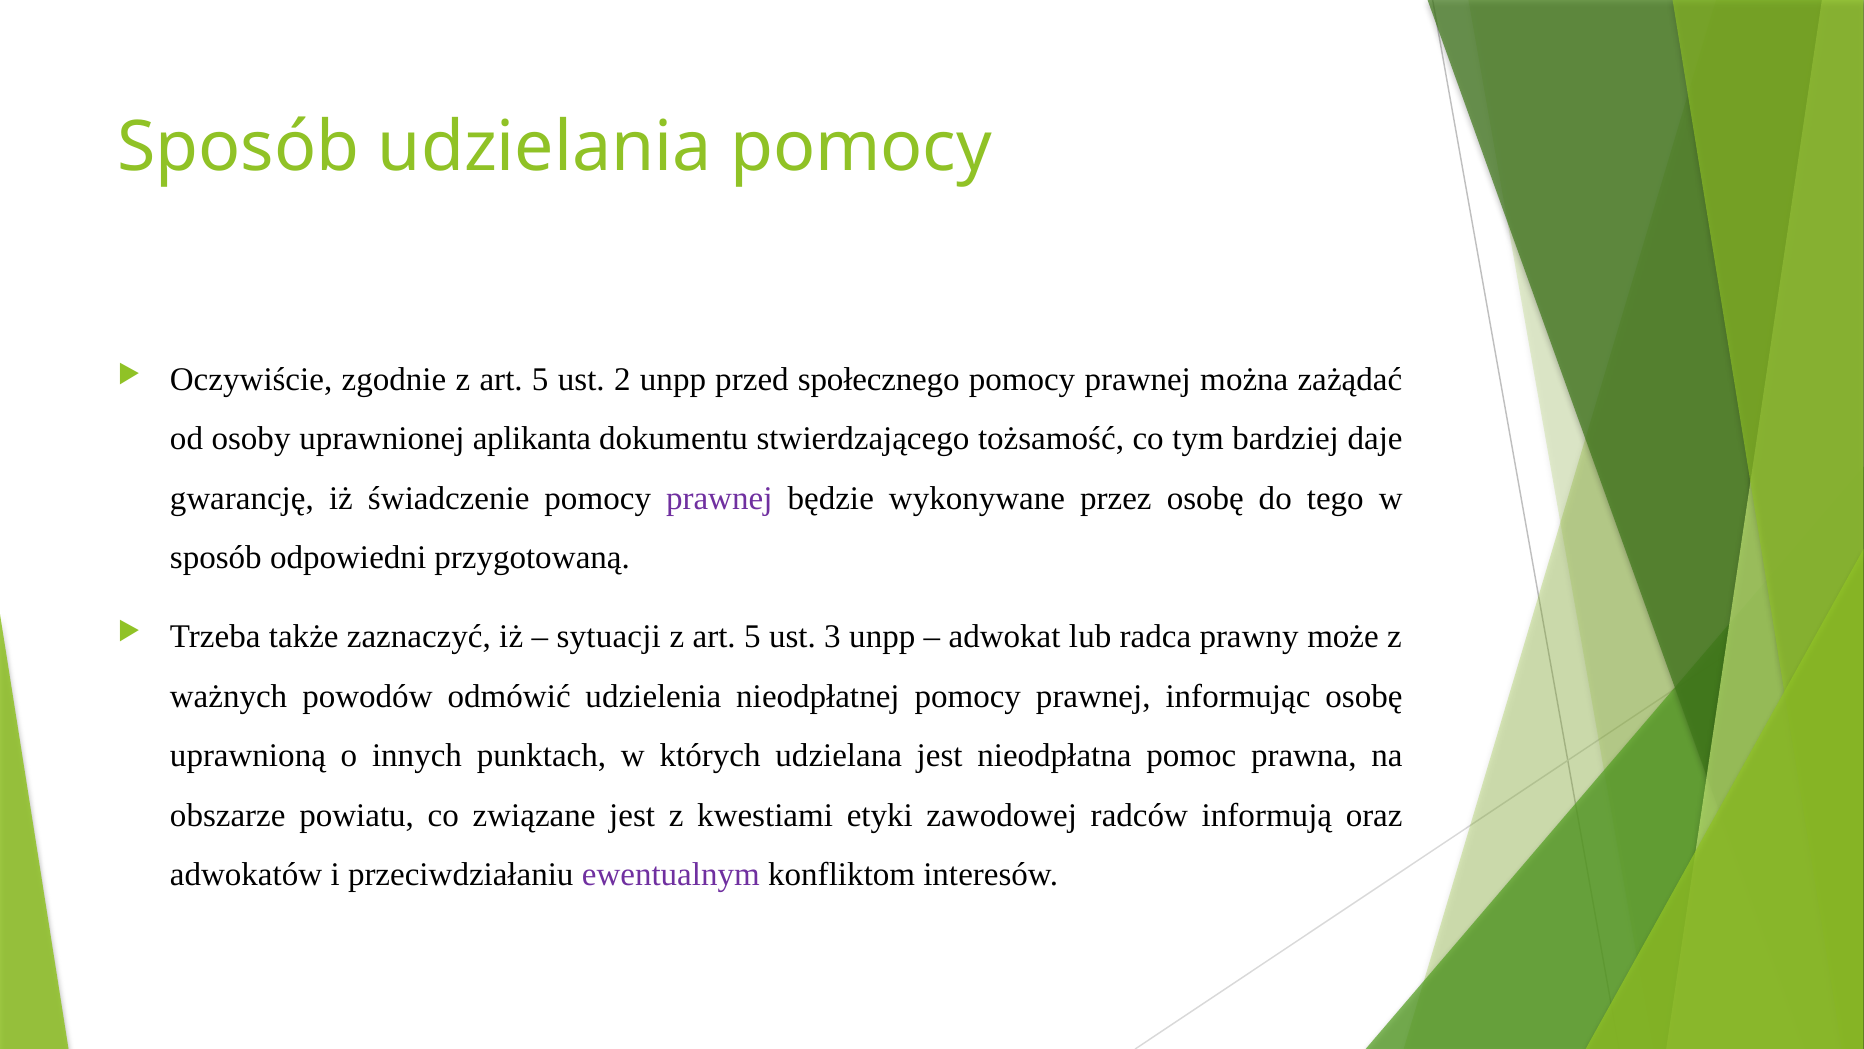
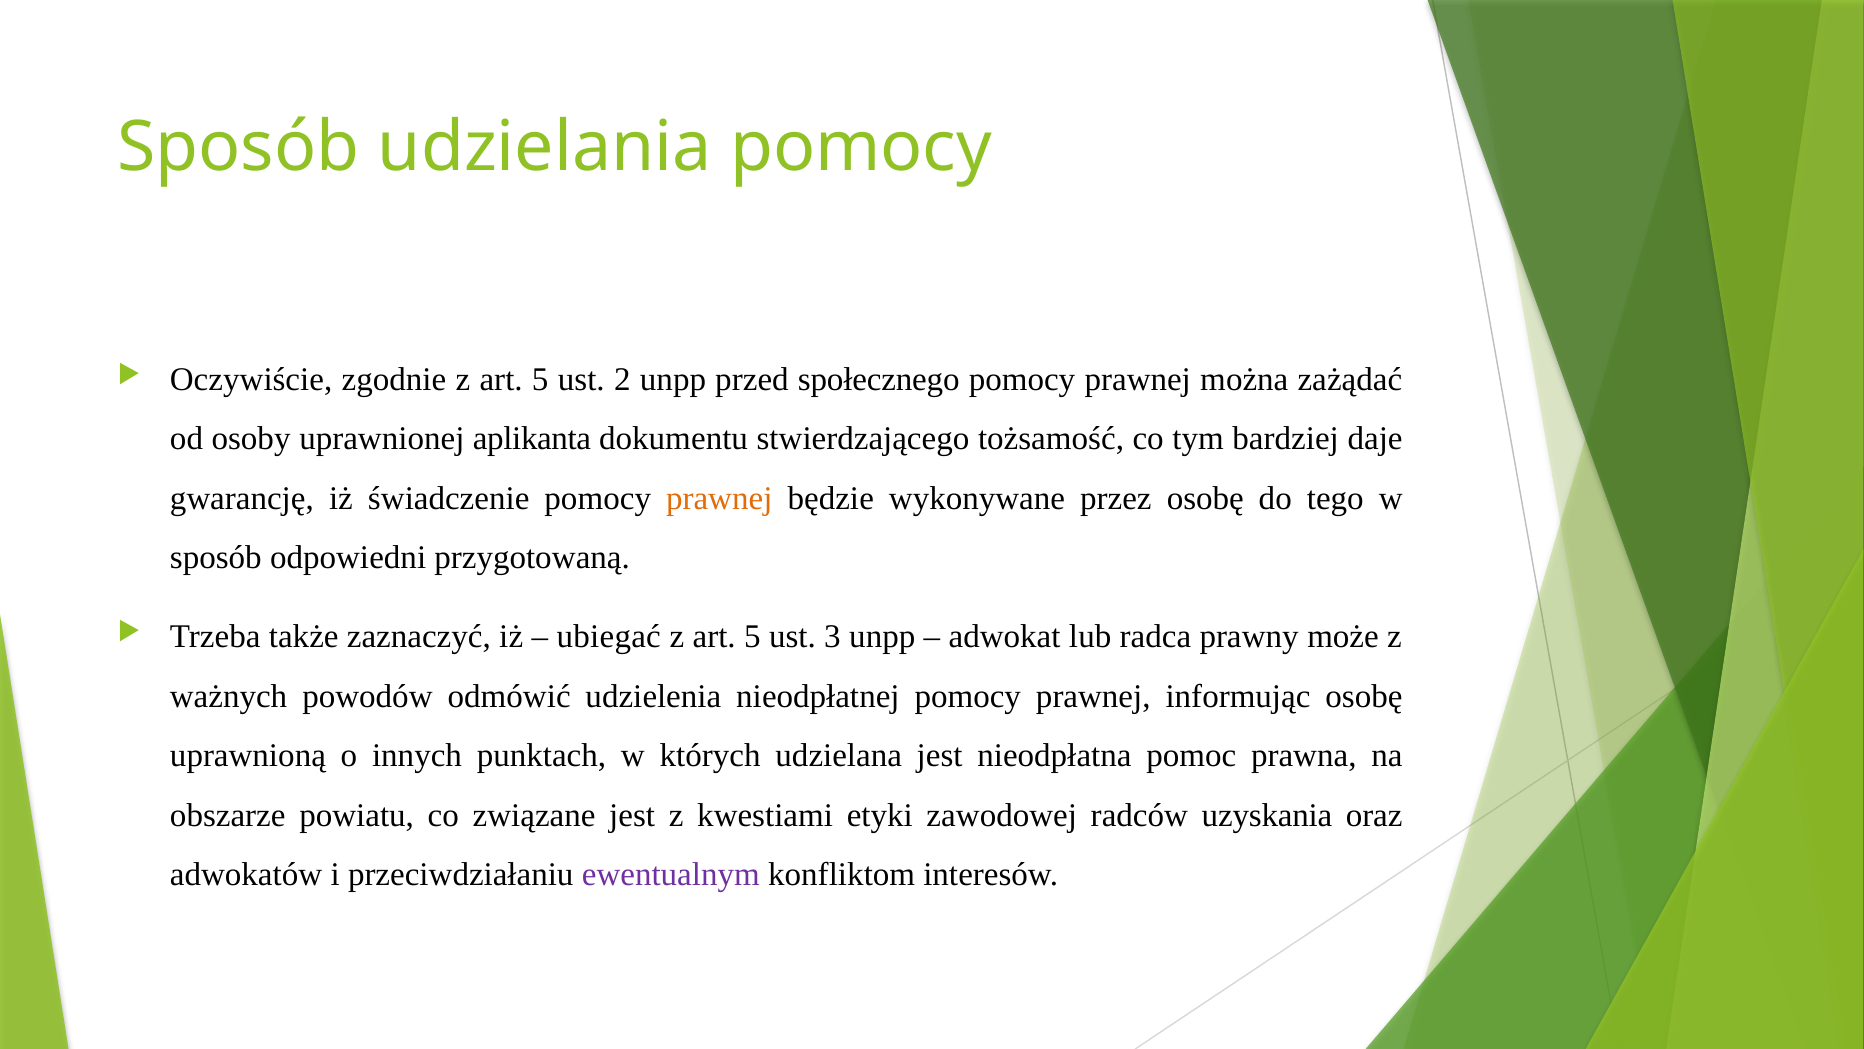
prawnej colour: purple -> orange (719, 498)
sytuacji: sytuacji -> ubiegać (609, 636)
informują: informują -> uzyskania (1267, 815)
